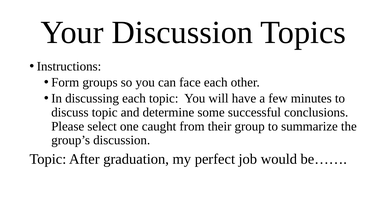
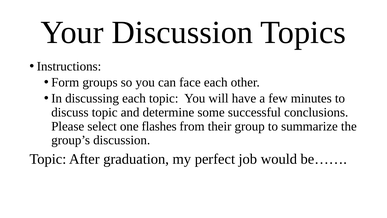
caught: caught -> flashes (159, 126)
